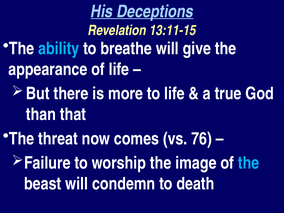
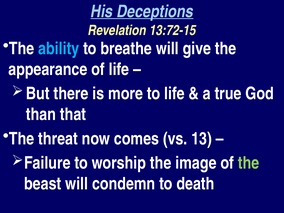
13:11-15: 13:11-15 -> 13:72-15 (173, 30)
76: 76 -> 13 (201, 139)
the colour: light blue -> light green (249, 163)
